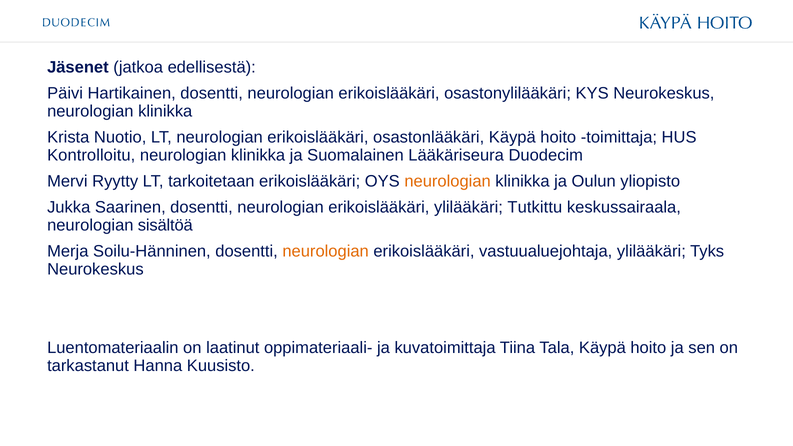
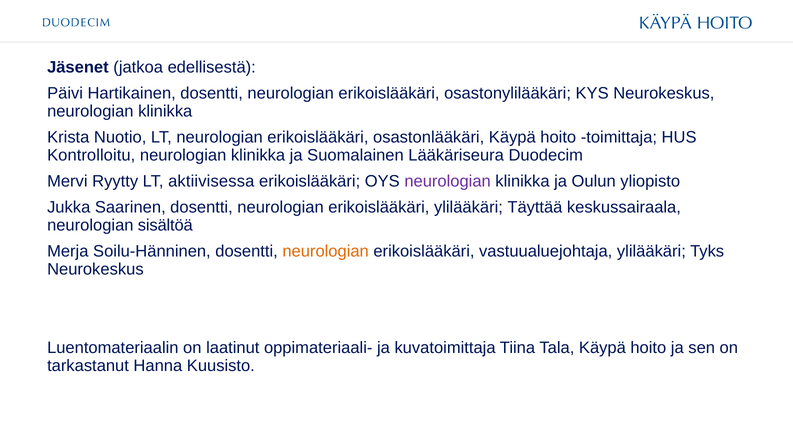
tarkoitetaan: tarkoitetaan -> aktiivisessa (211, 181)
neurologian colour: orange -> purple (448, 181)
Tutkittu: Tutkittu -> Täyttää (535, 208)
